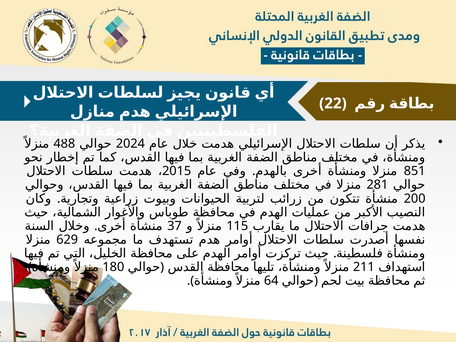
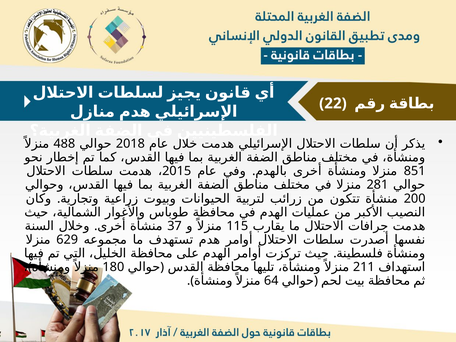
2024: 2024 -> 2018 (130, 144)
